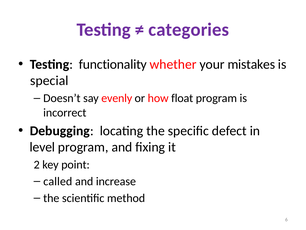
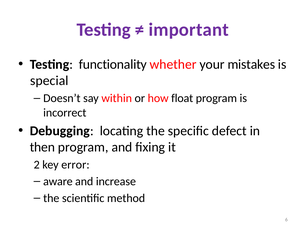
categories: categories -> important (189, 30)
evenly: evenly -> within (117, 98)
level: level -> then (42, 147)
point: point -> error (75, 164)
called: called -> aware (58, 181)
